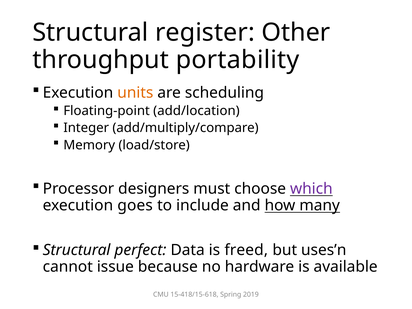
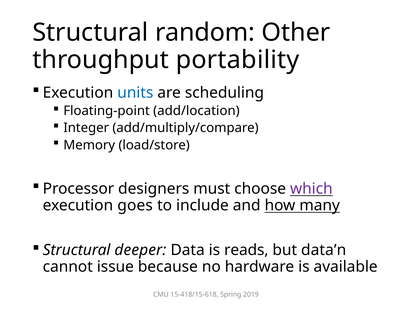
register: register -> random (205, 33)
units colour: orange -> blue (135, 93)
perfect: perfect -> deeper (140, 250)
freed: freed -> reads (246, 250)
uses’n: uses’n -> data’n (324, 250)
